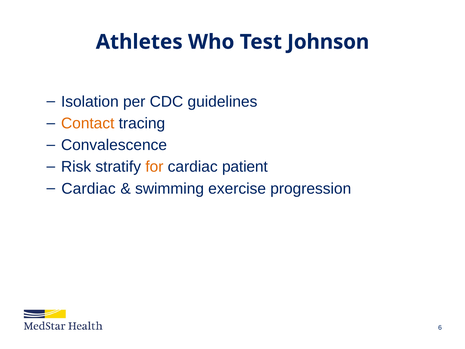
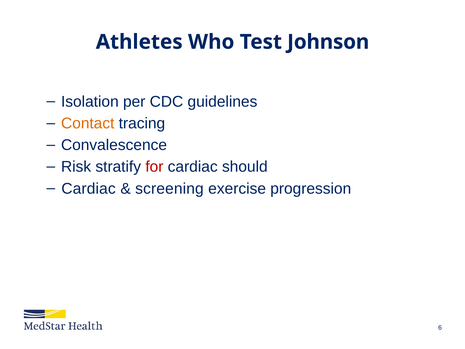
for colour: orange -> red (154, 167)
patient: patient -> should (245, 167)
swimming: swimming -> screening (169, 188)
